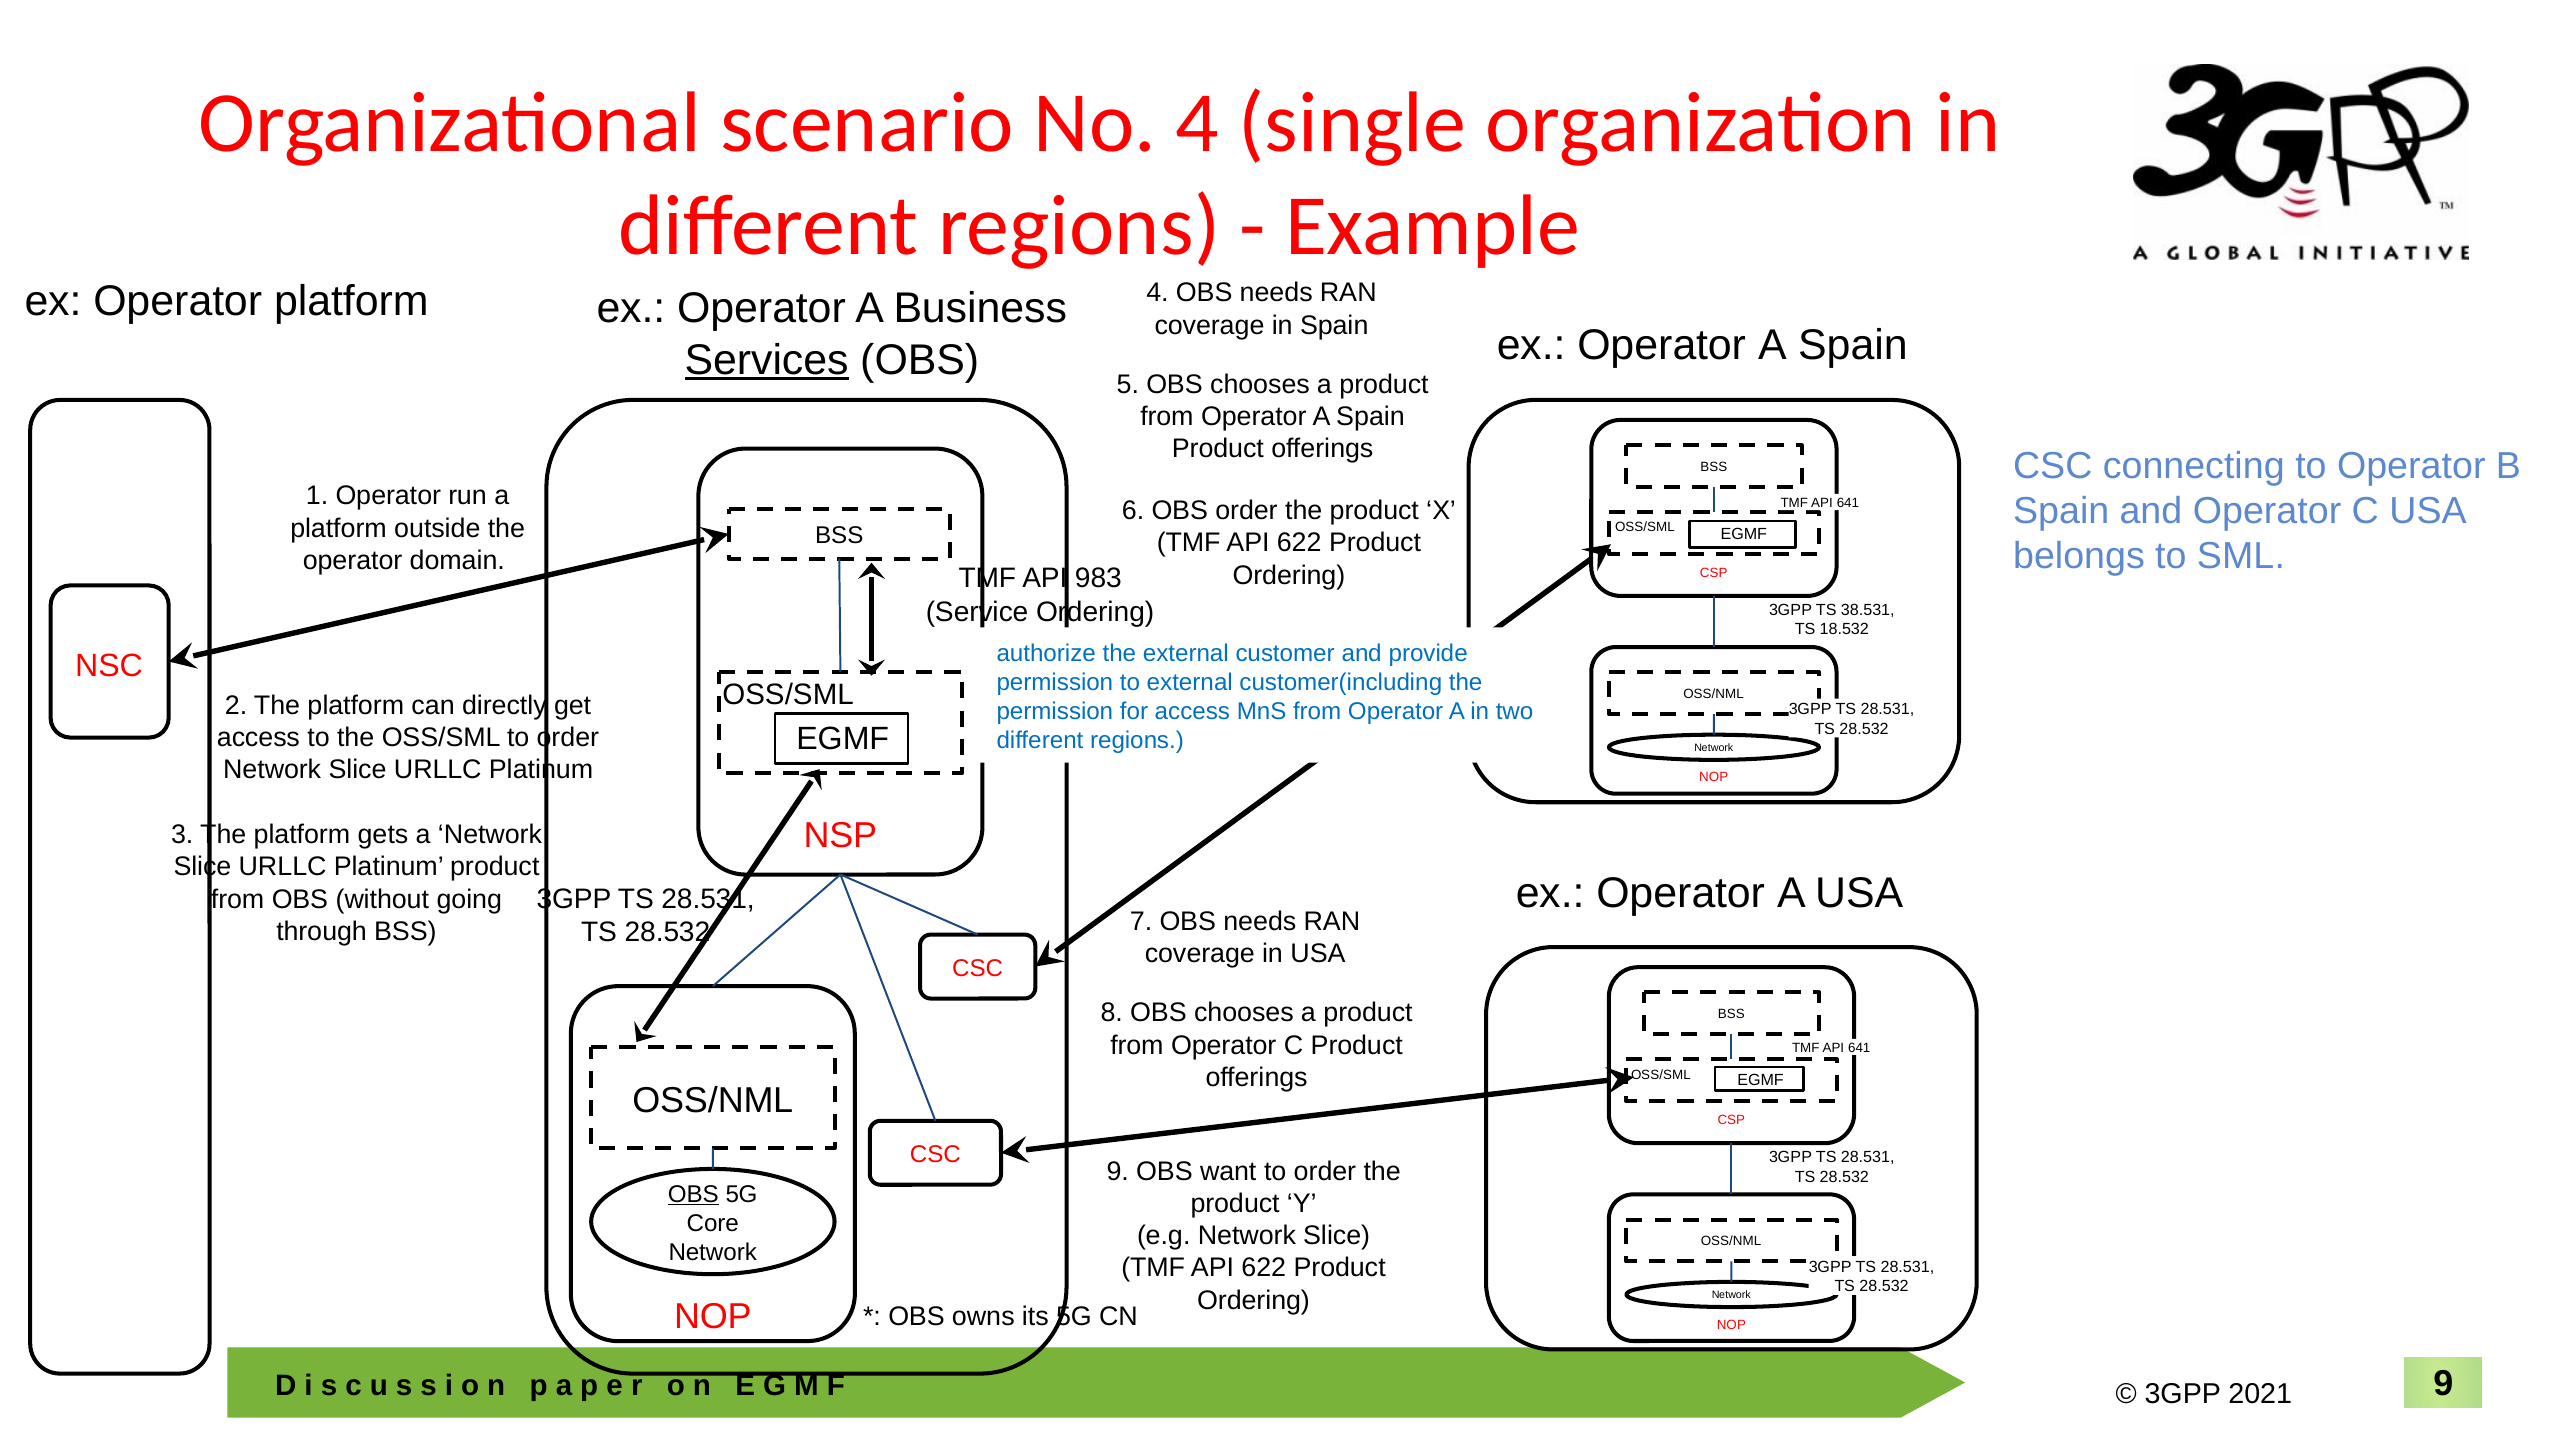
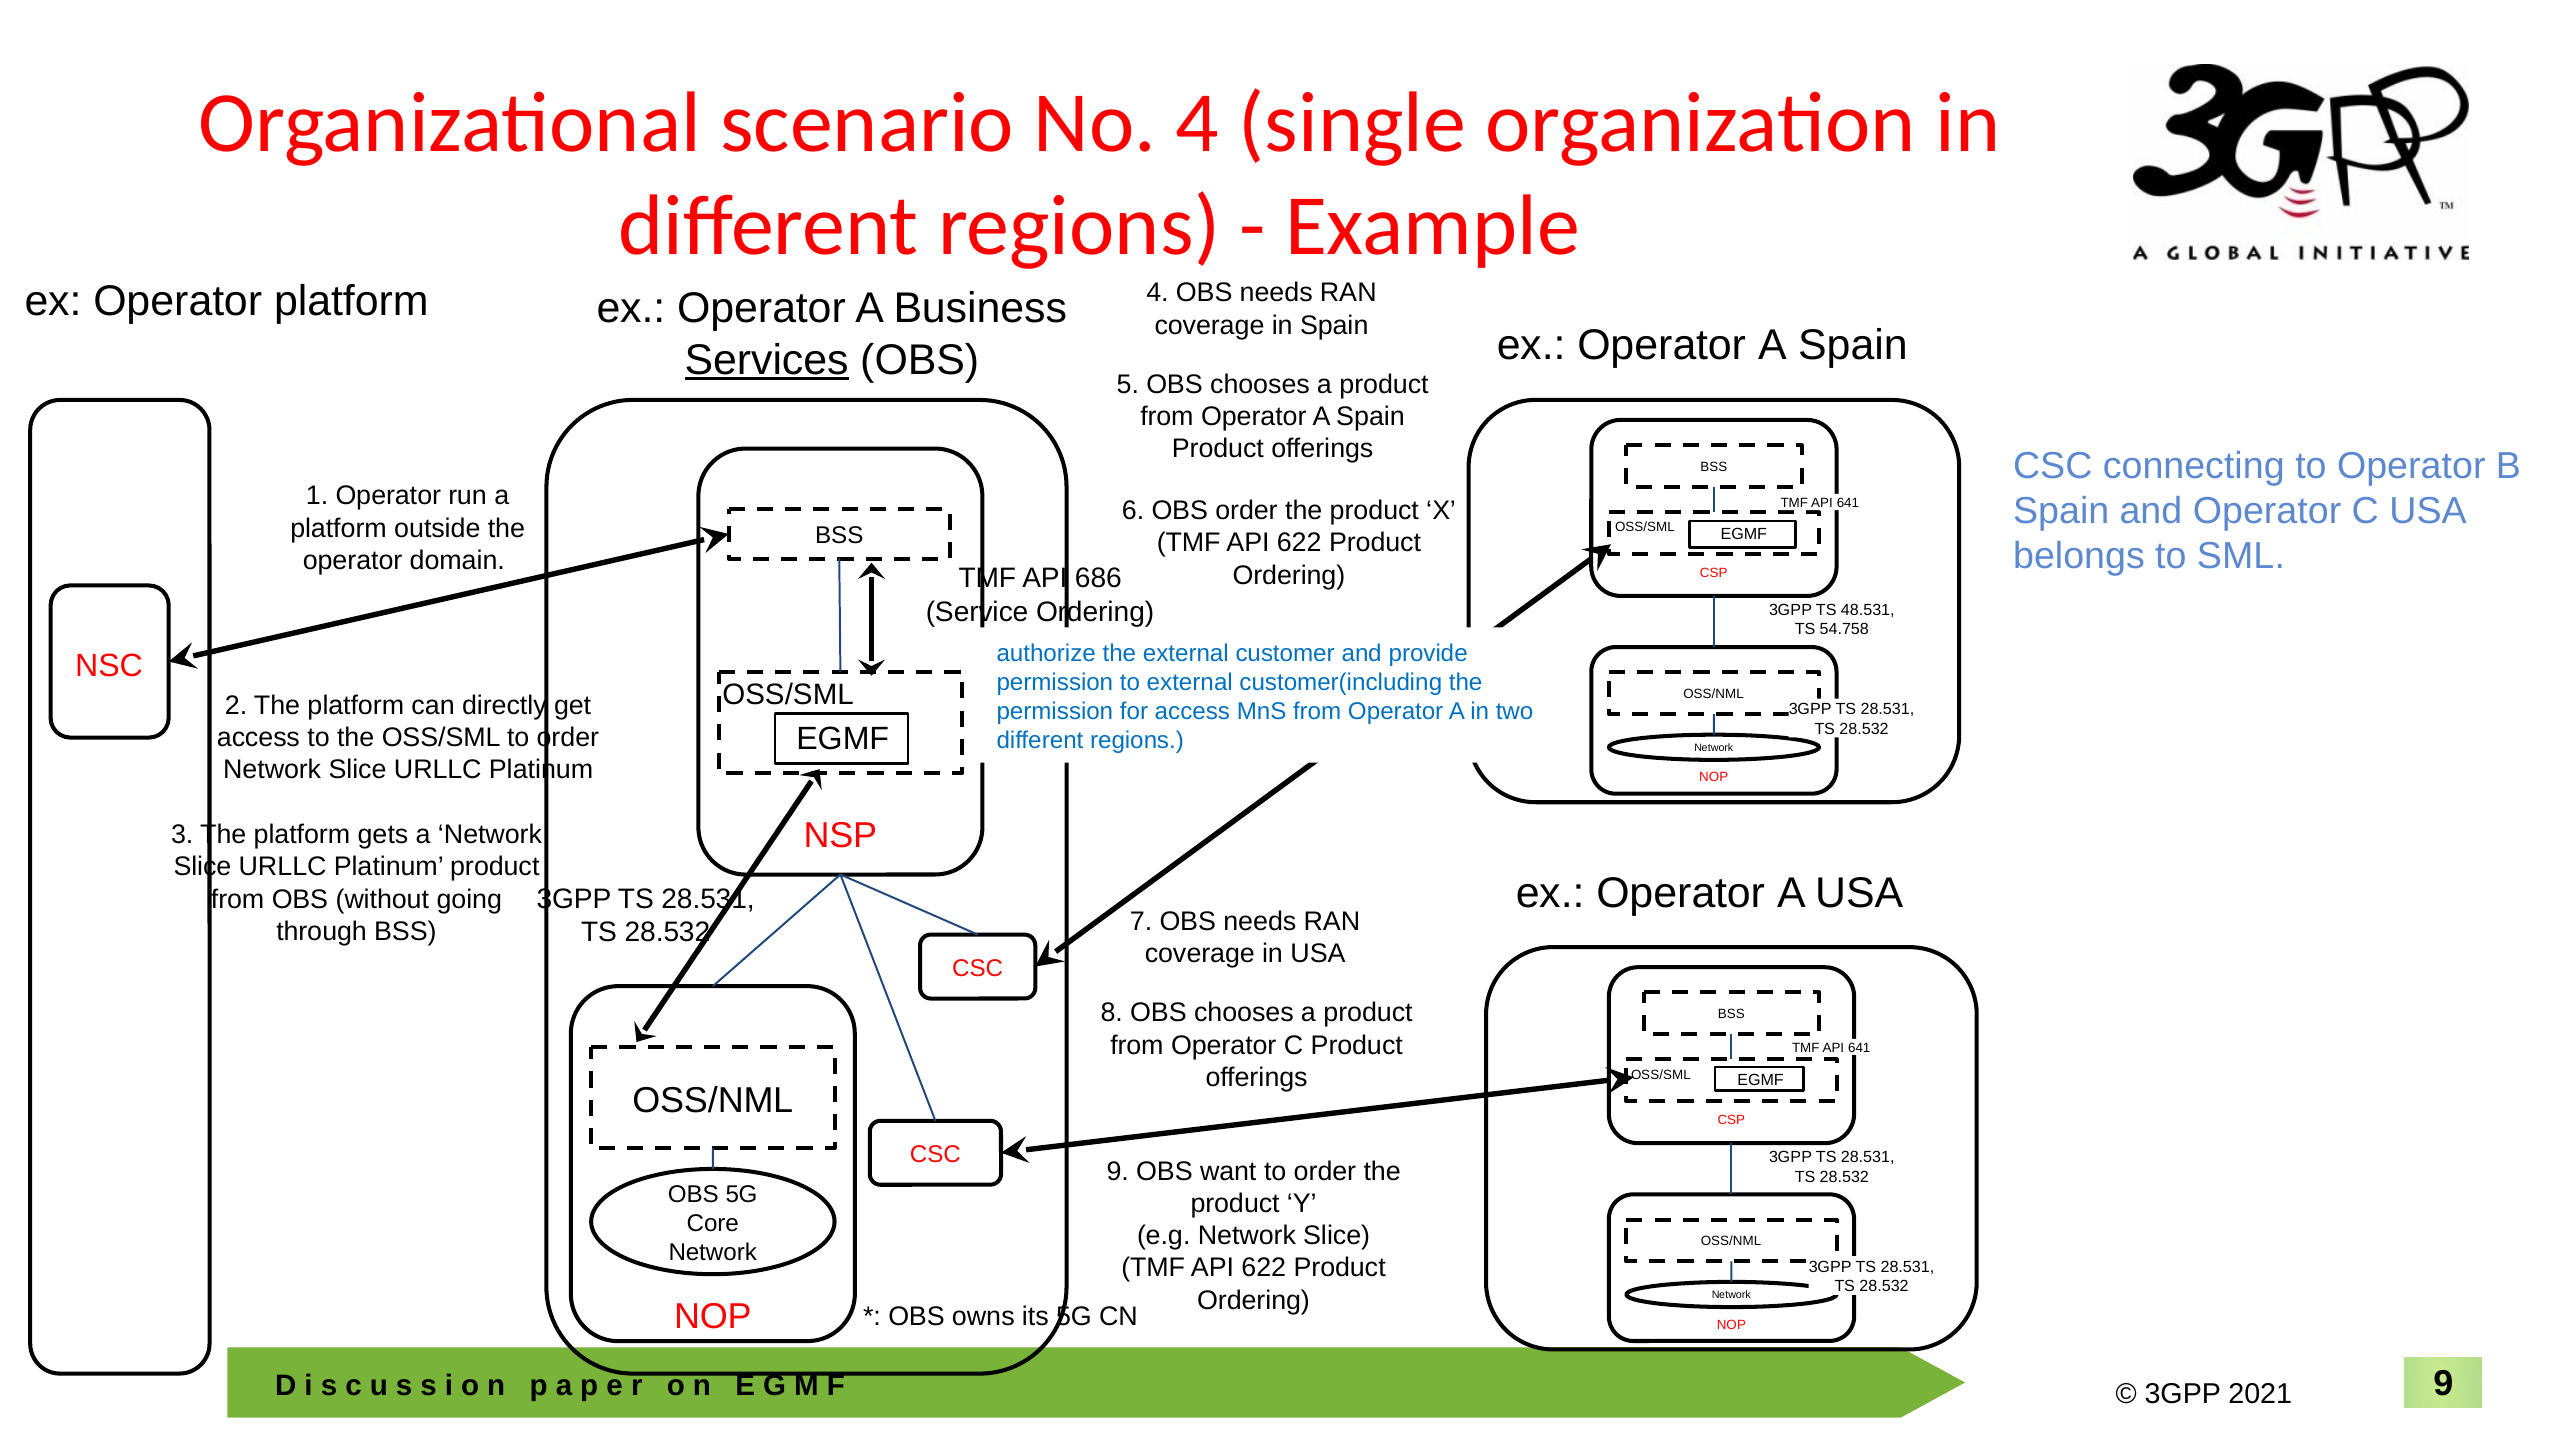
983: 983 -> 686 (1098, 578)
38.531: 38.531 -> 48.531 (1868, 610)
18.532: 18.532 -> 54.758 (1844, 629)
OBS underline: present -> none (693, 1194)
